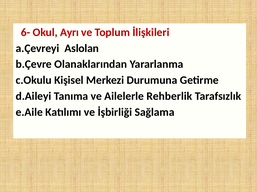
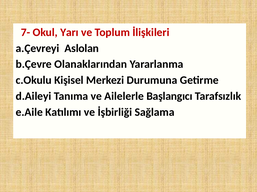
6-: 6- -> 7- (26, 32)
Ayrı: Ayrı -> Yarı (69, 32)
Rehberlik: Rehberlik -> Başlangıcı (169, 96)
